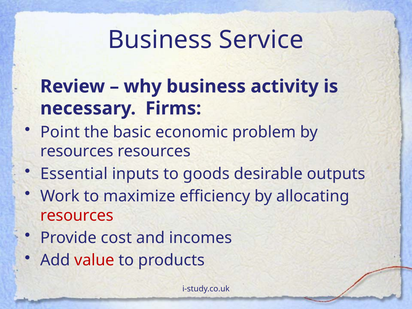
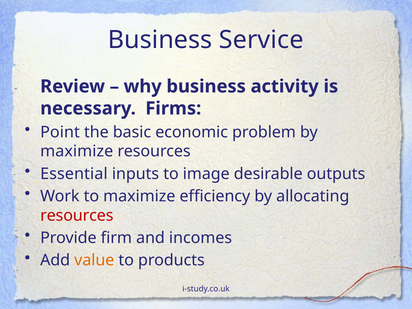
resources: resources -> maximize (77, 151)
goods: goods -> image (206, 174)
cost: cost -> firm (116, 238)
value colour: red -> orange (94, 260)
